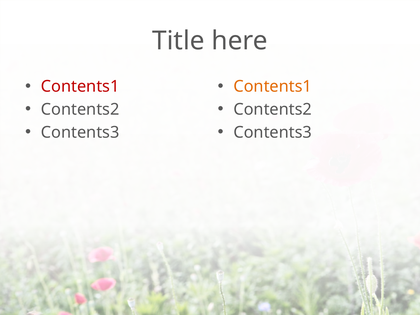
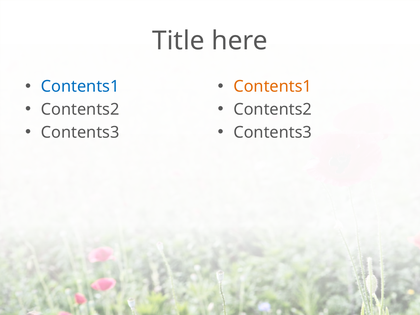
Contents1 colour: red -> blue (80, 87)
